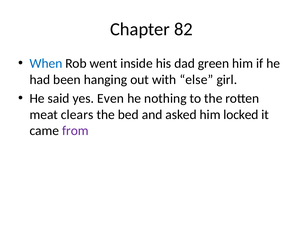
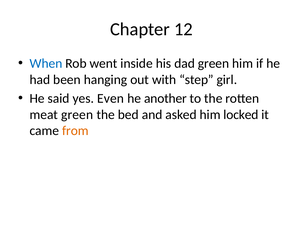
82: 82 -> 12 (183, 29)
else: else -> step (197, 80)
nothing: nothing -> another (165, 99)
meat clears: clears -> green (77, 115)
from colour: purple -> orange (75, 131)
